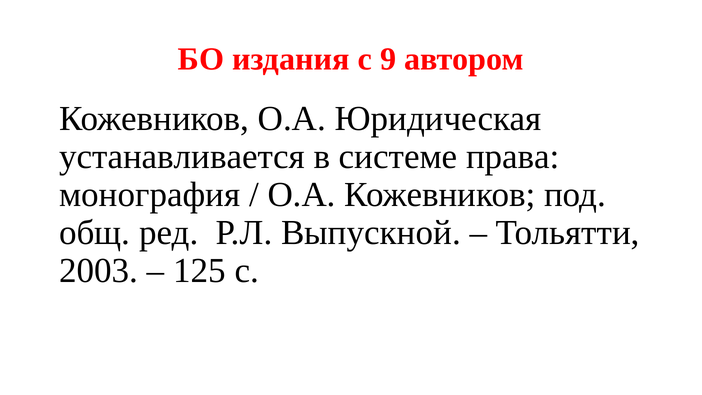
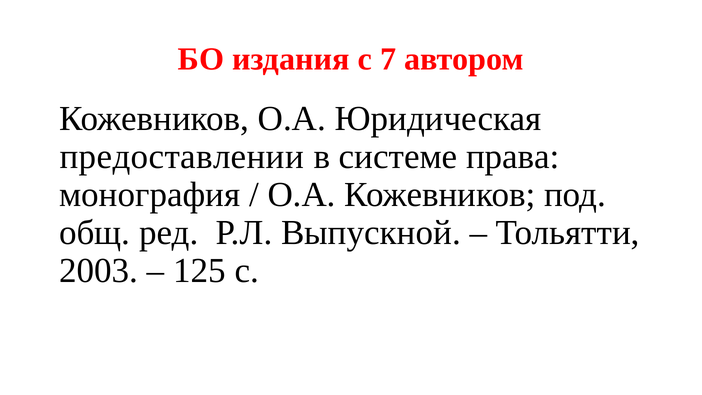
9: 9 -> 7 (388, 59)
устанавливается: устанавливается -> предоставлении (182, 157)
